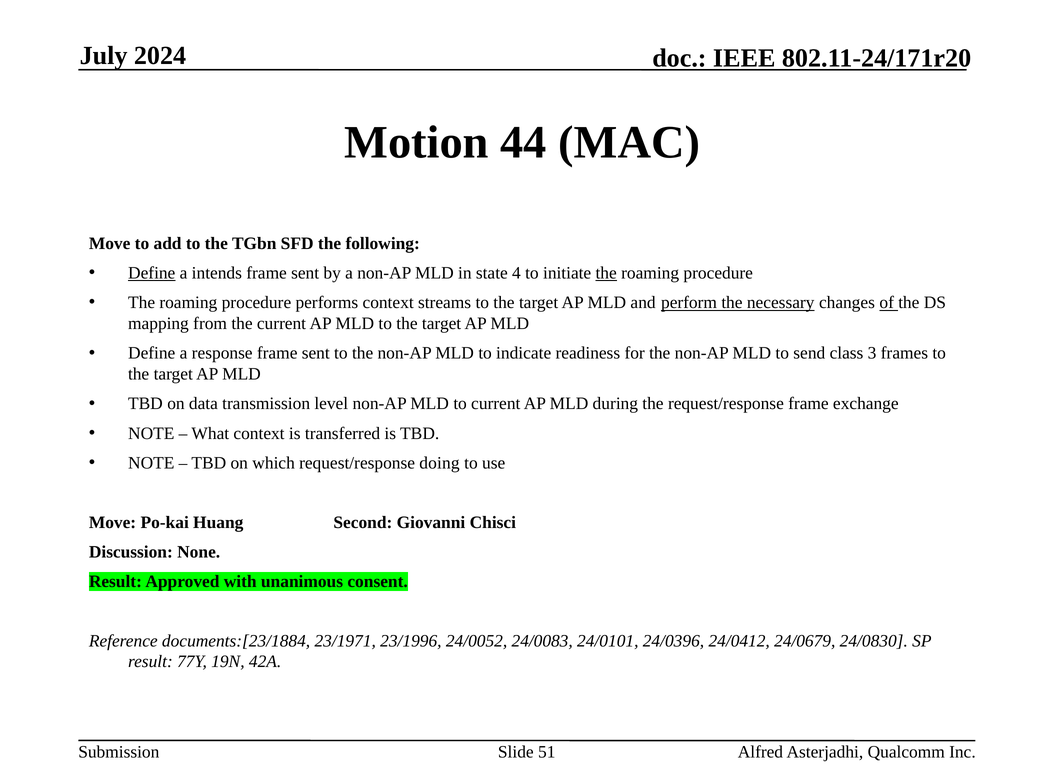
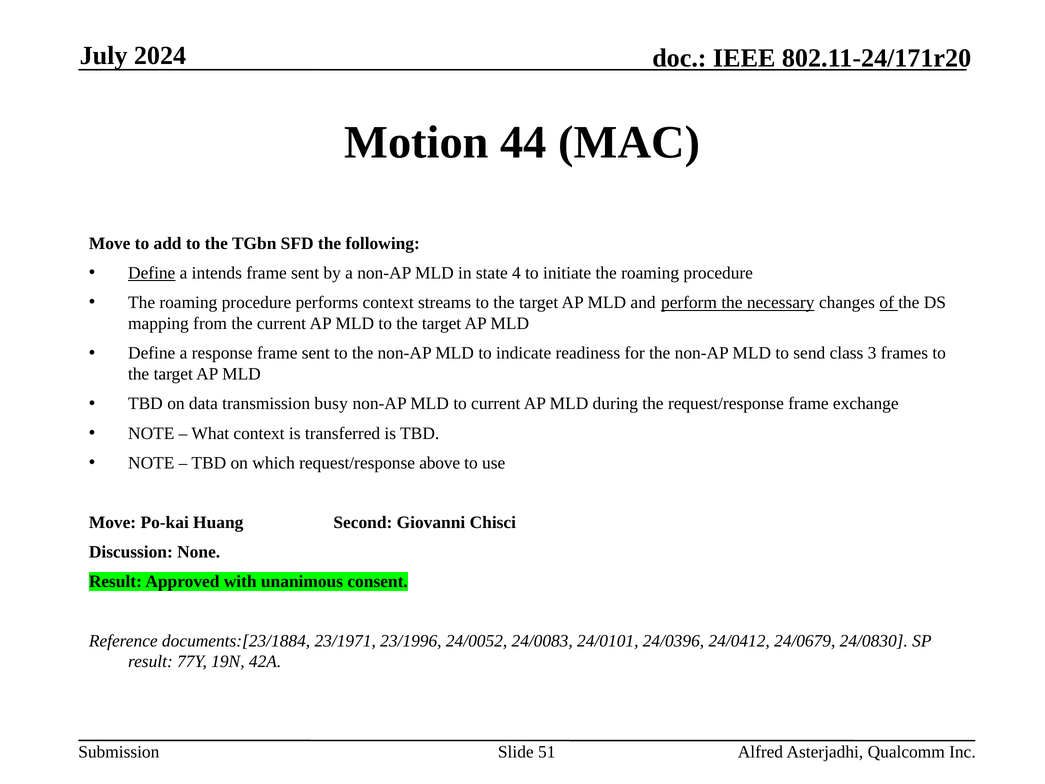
the underline: present -> none (606, 273)
level: level -> busy (331, 404)
doing: doing -> above (440, 463)
